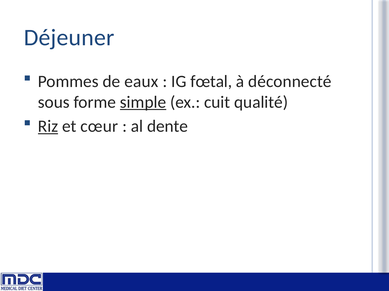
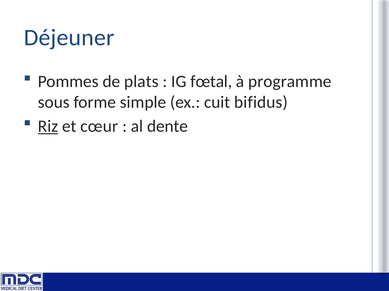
eaux: eaux -> plats (141, 82)
déconnecté: déconnecté -> programme (290, 82)
simple underline: present -> none (143, 102)
qualité: qualité -> bifidus (261, 102)
